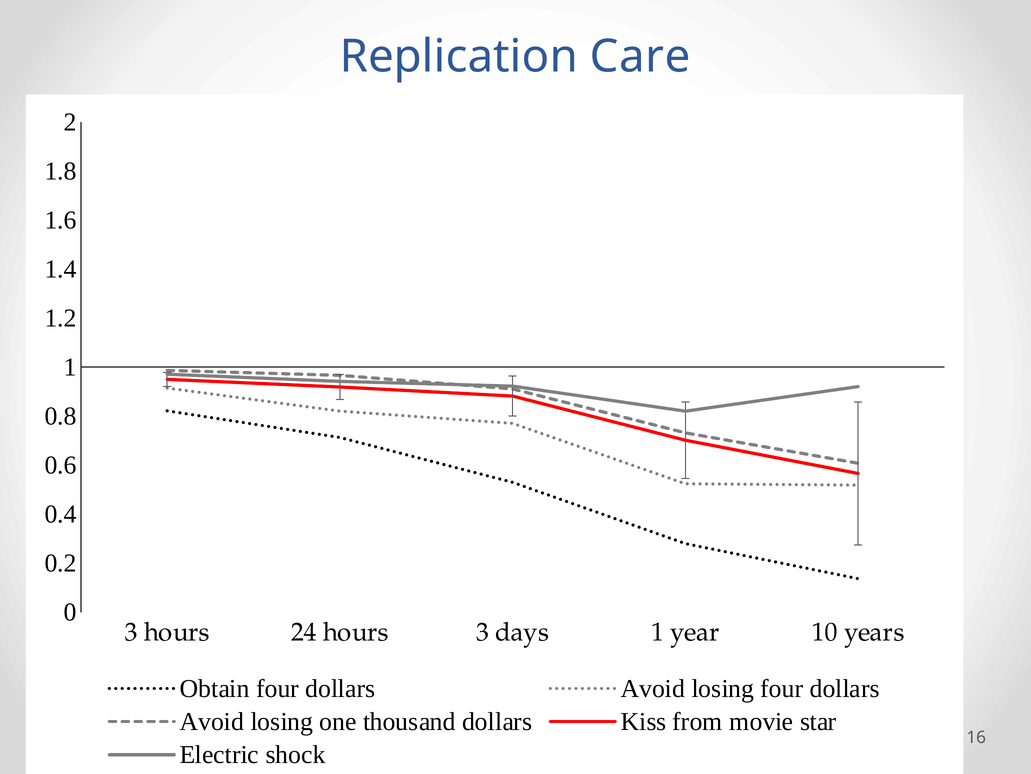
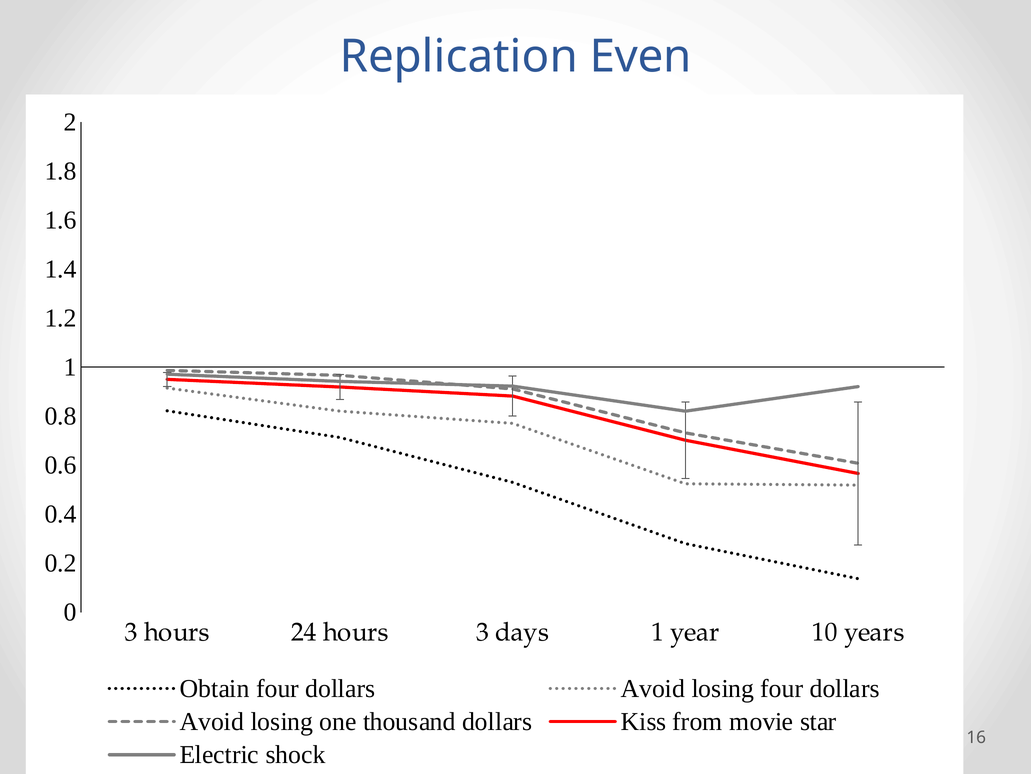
Care: Care -> Even (641, 56)
